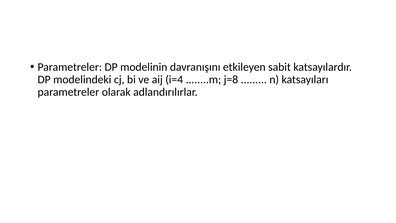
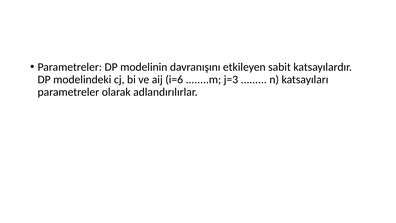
i=4: i=4 -> i=6 (174, 79)
j=8: j=8 -> j=3 (231, 79)
